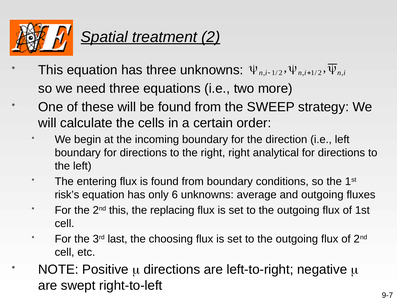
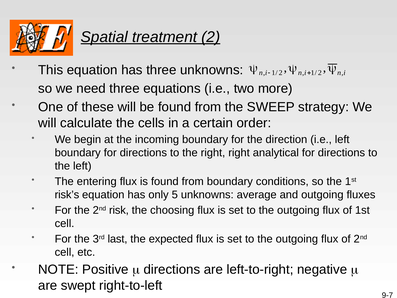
6: 6 -> 5 (175, 195)
2nd this: this -> risk (119, 210)
replacing: replacing -> choosing (172, 210)
choosing: choosing -> expected (171, 239)
